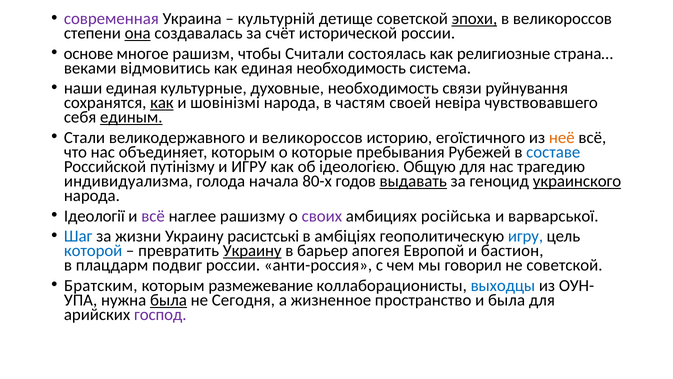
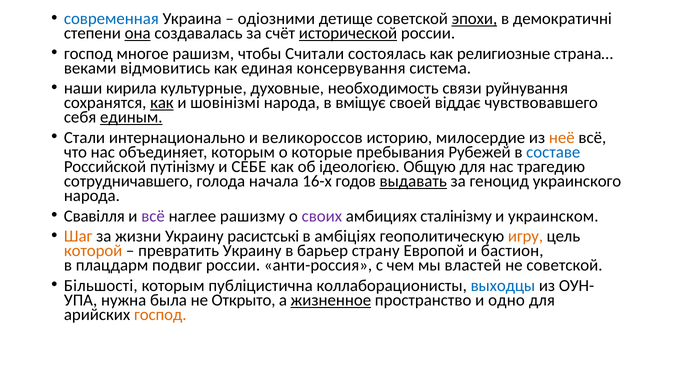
современная colour: purple -> blue (111, 19)
культурній: культурній -> одіозними (276, 19)
в великороссов: великороссов -> демократичні (562, 19)
исторической underline: none -> present (348, 33)
основе: основе -> господ (88, 53)
единая необходимость: необходимость -> консервування (351, 68)
наши единая: единая -> кирила (131, 88)
частям: частям -> вміщує (361, 103)
невіра: невіра -> віддає (458, 103)
великодержавного: великодержавного -> интернационально (177, 137)
егоїстичного: егоїстичного -> милосердие (481, 137)
и ИГРУ: ИГРУ -> СЕБЕ (249, 167)
индивидуализма: индивидуализма -> сотрудничавшего (128, 181)
80-х: 80-х -> 16-х (317, 181)
украинского underline: present -> none (577, 181)
Ідеології: Ідеології -> Свавілля (94, 216)
російська: російська -> сталінізму (456, 216)
варварської: варварської -> украинском (553, 216)
Шаг colour: blue -> orange (78, 236)
игру colour: blue -> orange (525, 236)
которой colour: blue -> orange (93, 250)
Украину underline: present -> none (252, 250)
апогея: апогея -> страну (376, 250)
говорил: говорил -> властей (473, 265)
Братским: Братским -> Більшості (101, 285)
размежевание: размежевание -> публіцистична (261, 285)
была underline: present -> none (168, 300)
Сегодня: Сегодня -> Открыто (244, 300)
жизненное underline: none -> present (331, 300)
и была: была -> одно (507, 300)
господ colour: purple -> orange (160, 314)
